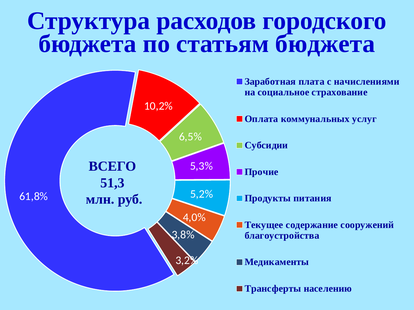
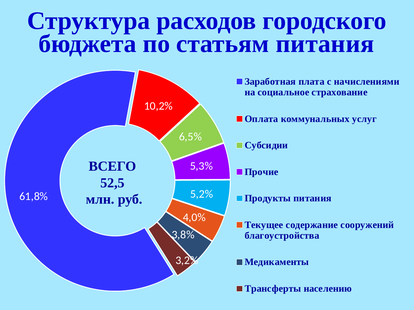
статьям бюджета: бюджета -> питания (325, 44)
51,3: 51,3 -> 52,5 (112, 183)
